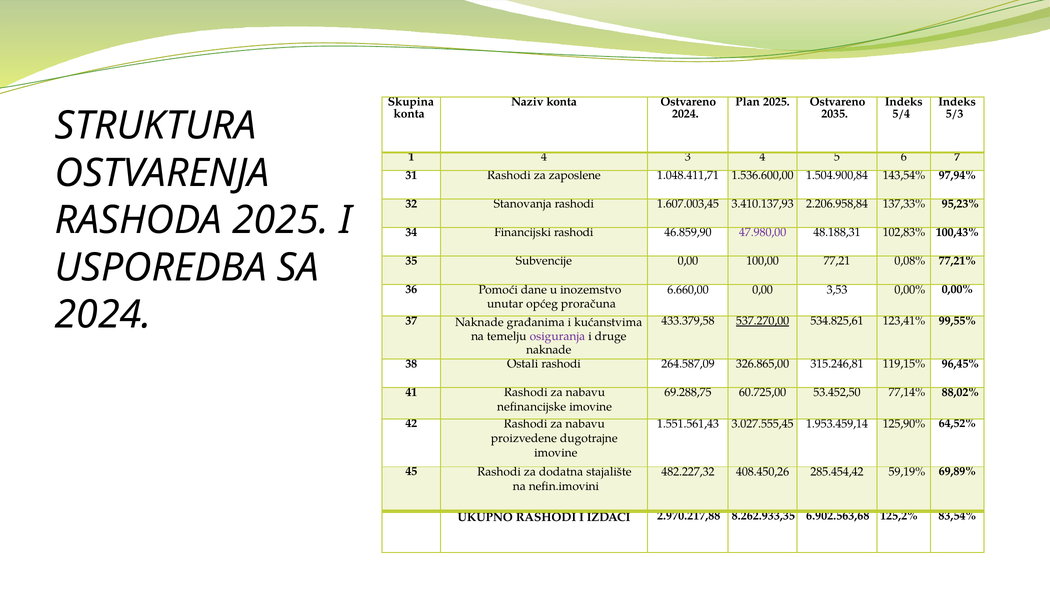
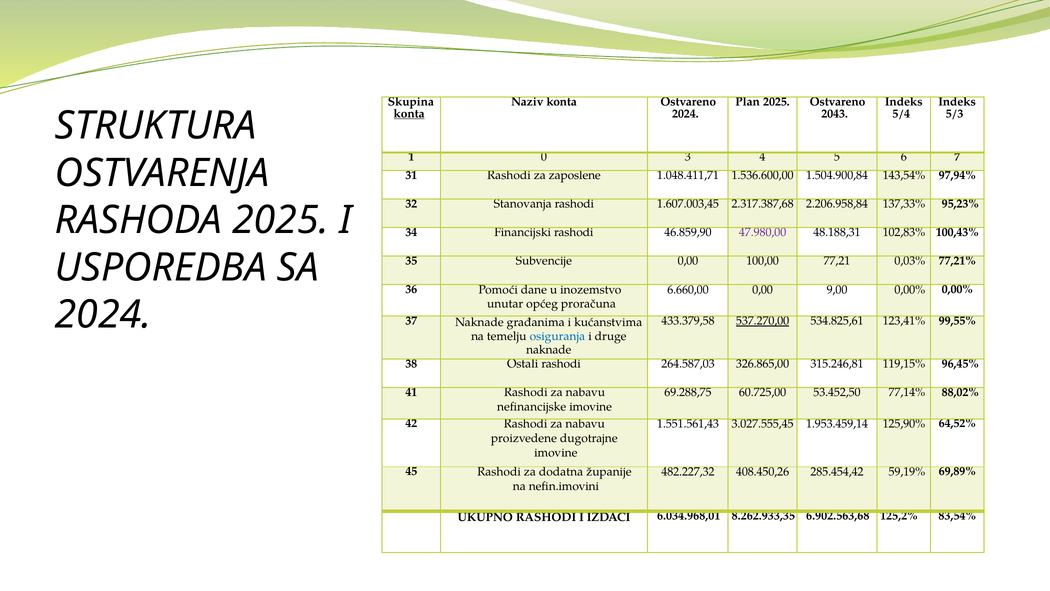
konta underline: none -> present (409, 114)
2035: 2035 -> 2043 (835, 114)
1 4: 4 -> 0 (544, 157)
3.410.137,93: 3.410.137,93 -> 2.317.387,68 (763, 204)
0,08%: 0,08% -> 0,03% (910, 261)
3,53: 3,53 -> 9,00 (837, 289)
osiguranja colour: purple -> blue (557, 336)
264.587,09: 264.587,09 -> 264.587,03 (688, 363)
stajalište: stajalište -> županije (609, 471)
2.970.217,88: 2.970.217,88 -> 6.034.968,01 (689, 516)
